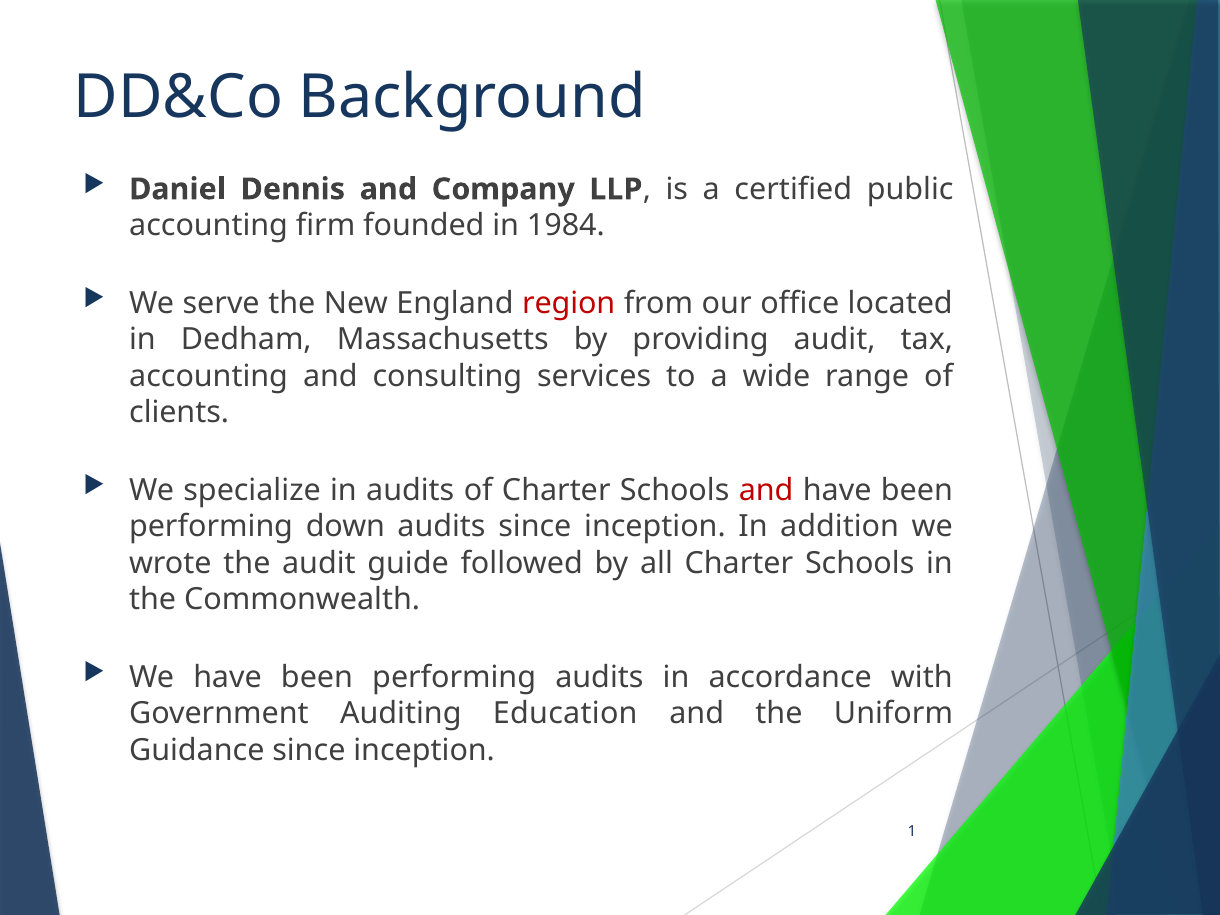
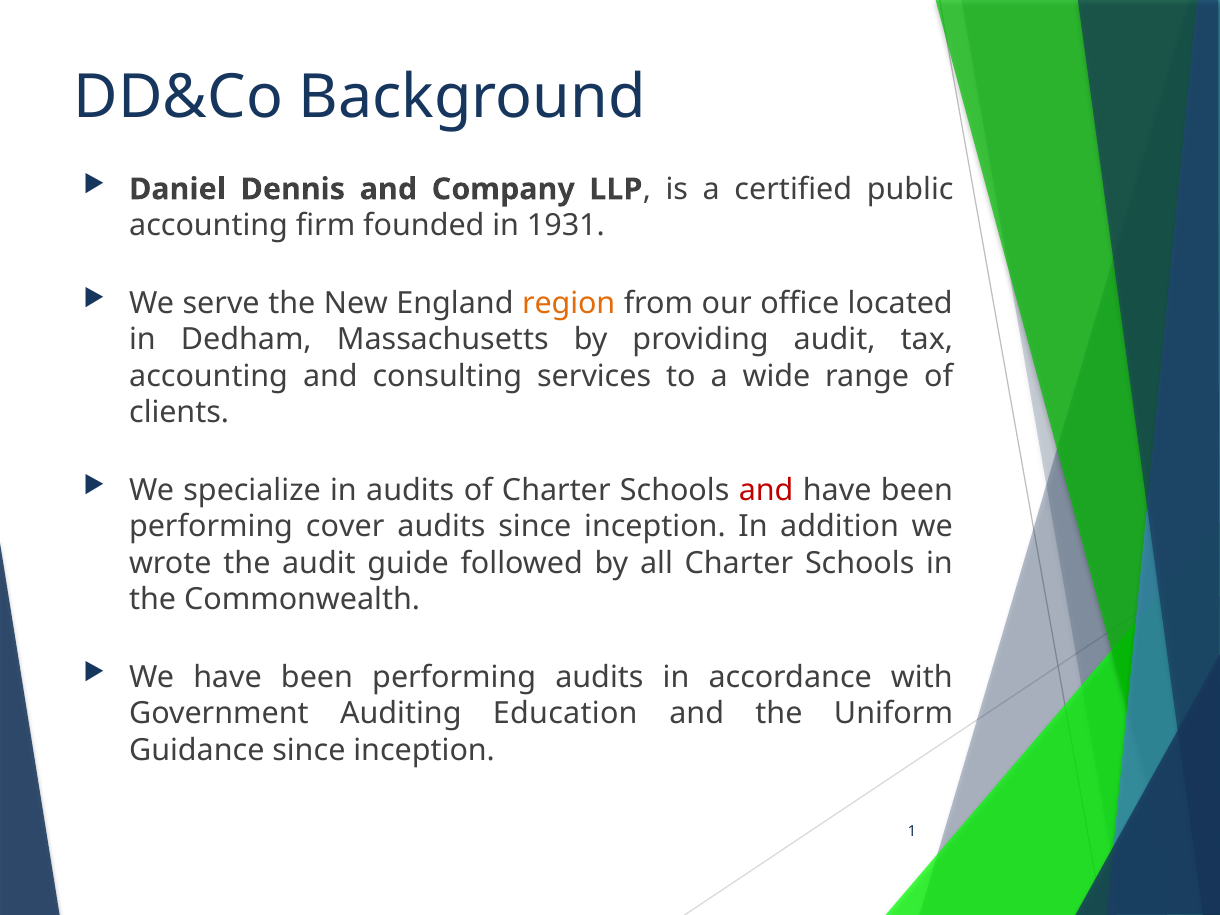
1984: 1984 -> 1931 (566, 226)
region colour: red -> orange (569, 303)
down: down -> cover (345, 527)
